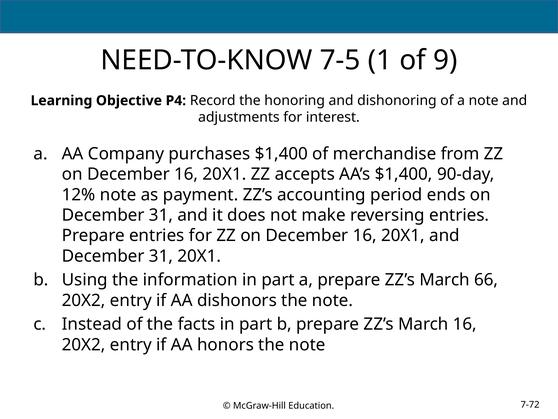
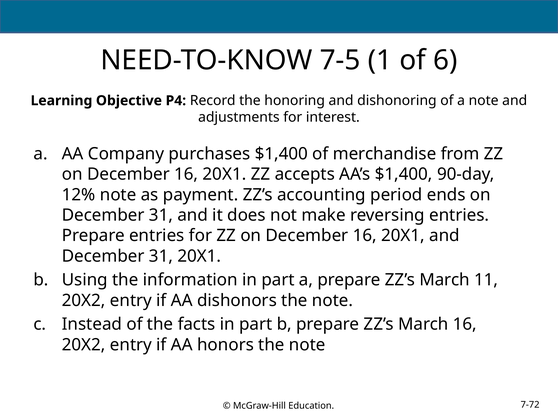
9: 9 -> 6 (445, 60)
66: 66 -> 11 (486, 280)
